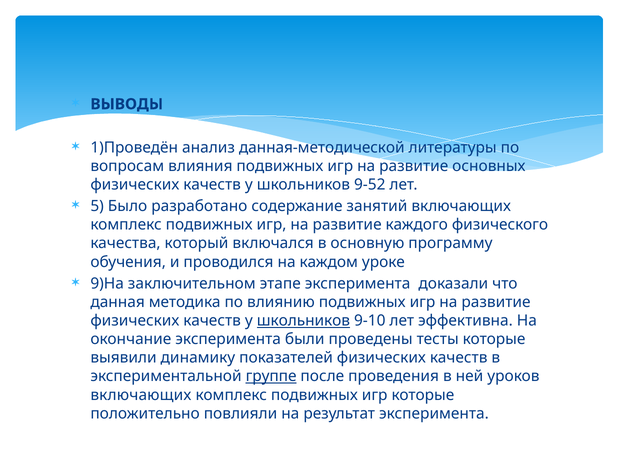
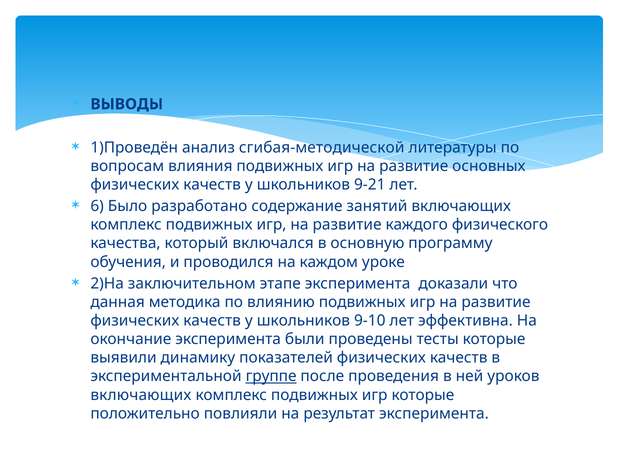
данная-методической: данная-методической -> сгибая-методической (322, 147)
9-52: 9-52 -> 9-21 (370, 184)
5: 5 -> 6 (97, 206)
9)На: 9)На -> 2)На (107, 283)
школьников underline: present -> none (303, 320)
